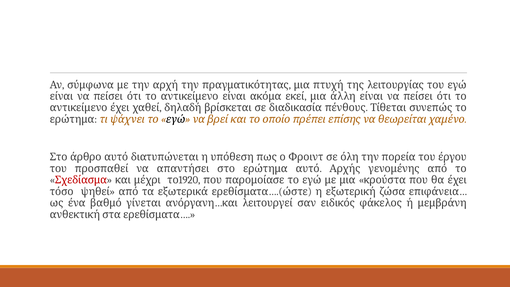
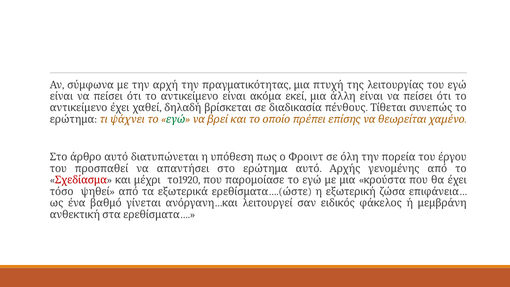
εγώ colour: black -> green (176, 119)
